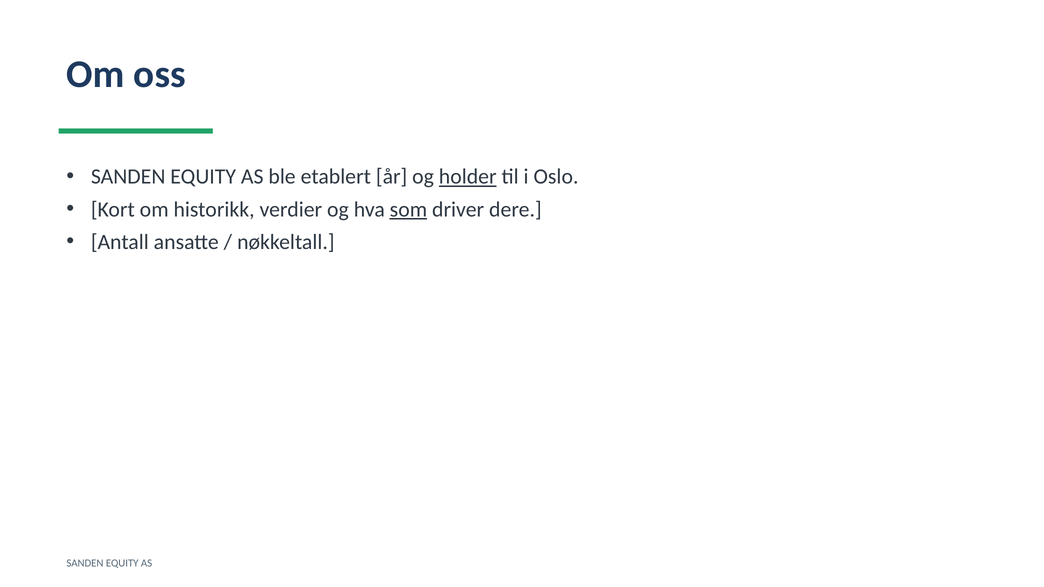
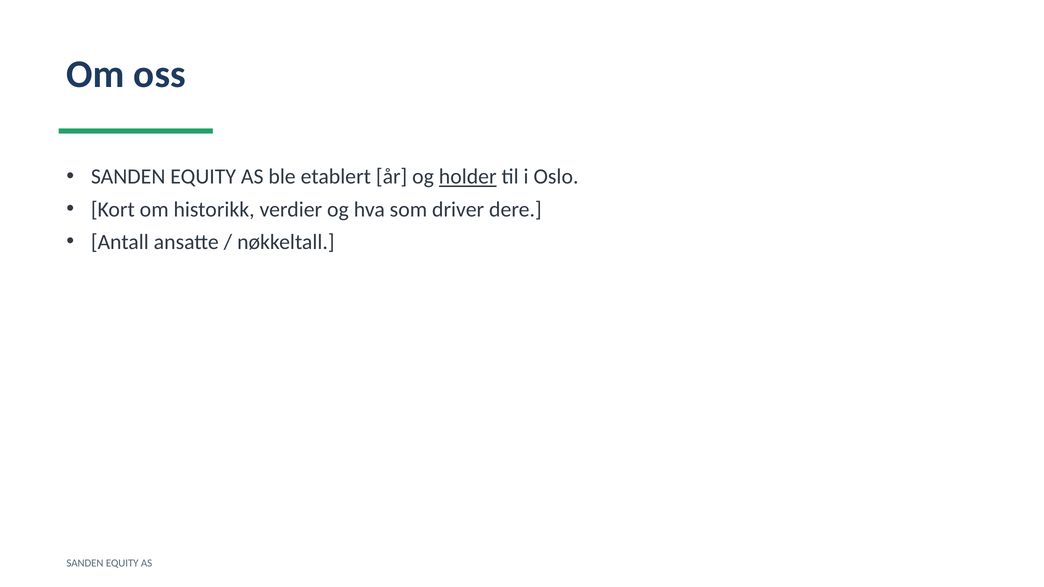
som underline: present -> none (408, 209)
